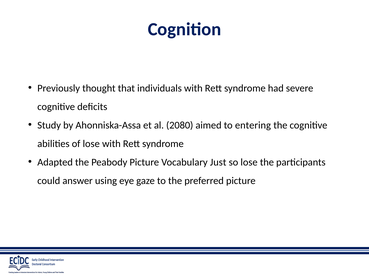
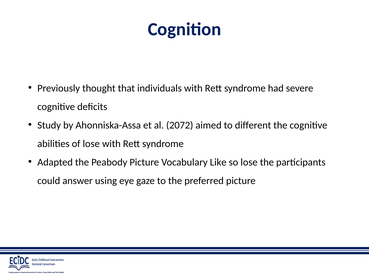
2080: 2080 -> 2072 (180, 125)
entering: entering -> different (253, 125)
Just: Just -> Like (218, 162)
